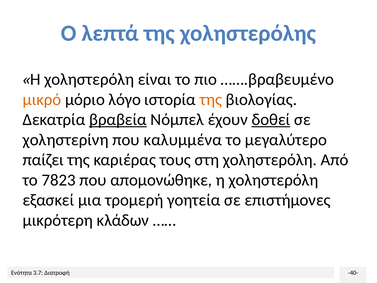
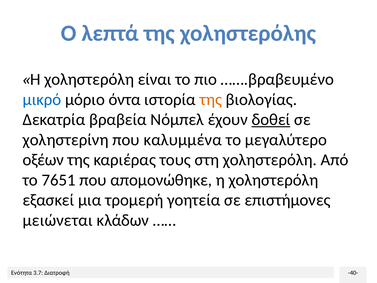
μικρό colour: orange -> blue (42, 99)
λόγο: λόγο -> όντα (125, 99)
βραβεία underline: present -> none (118, 120)
παίζει: παίζει -> οξέων (43, 160)
7823: 7823 -> 7651 (59, 180)
μικρότερη: μικρότερη -> μειώνεται (58, 220)
